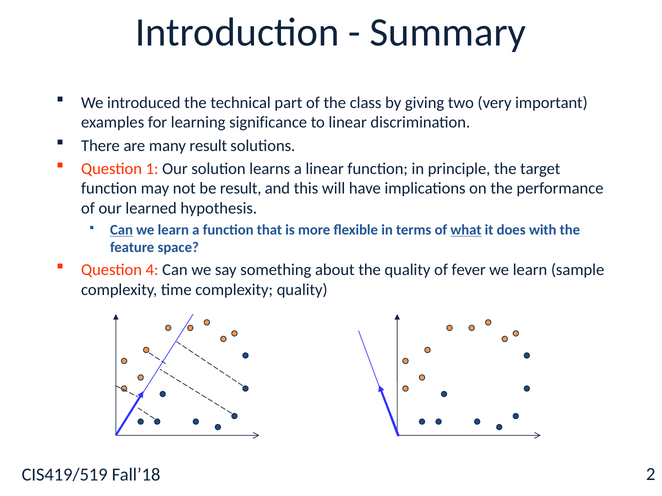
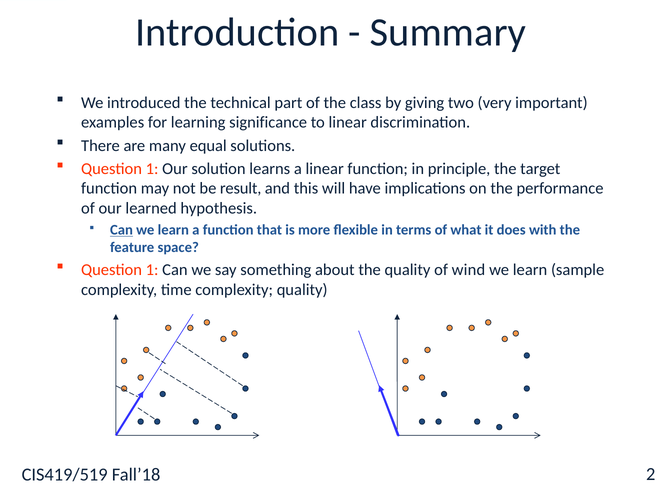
many result: result -> equal (208, 146)
what underline: present -> none (466, 230)
4: 4 -> 1 (152, 270)
fever: fever -> wind (468, 270)
